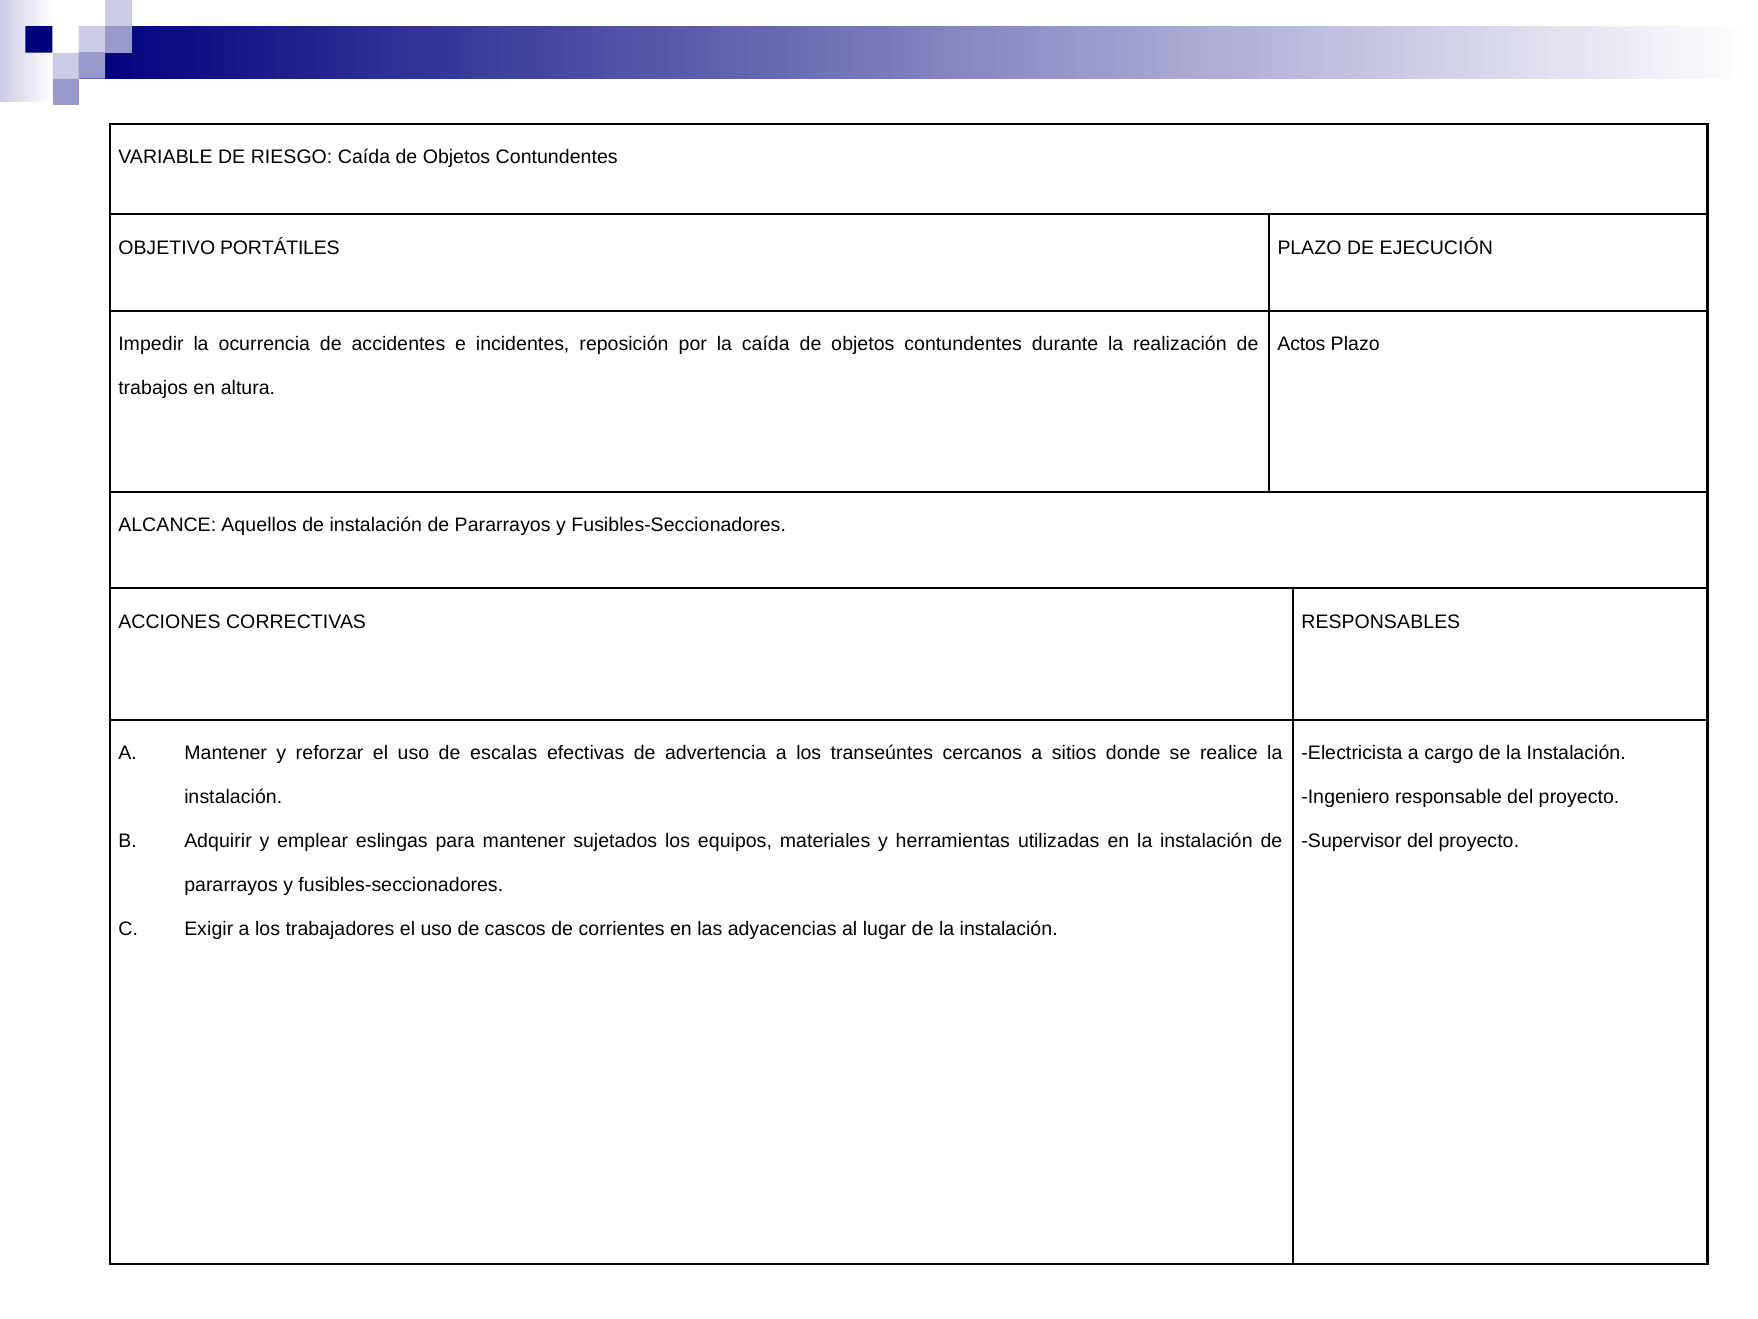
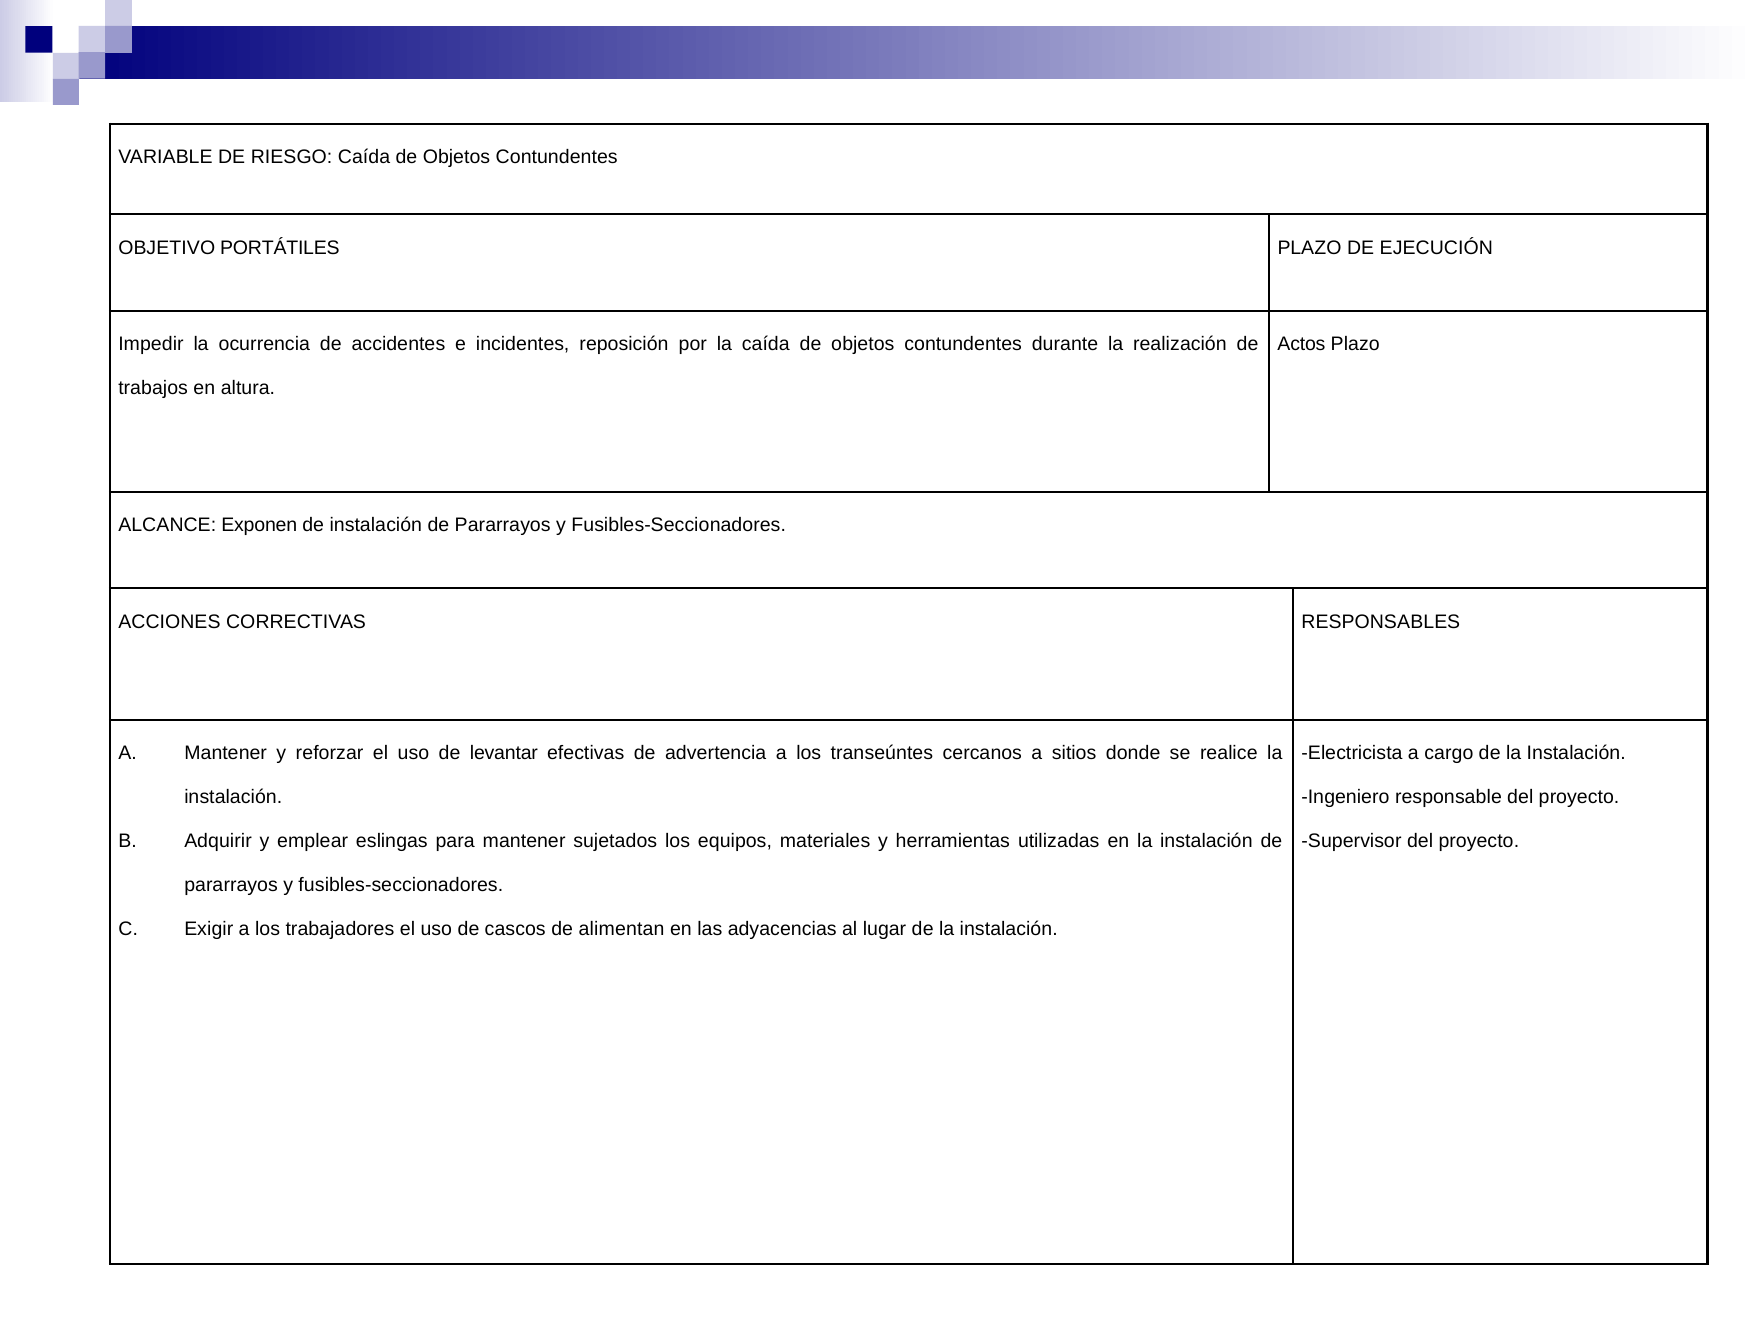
Aquellos: Aquellos -> Exponen (259, 525)
escalas: escalas -> levantar (504, 753)
corrientes: corrientes -> alimentan (622, 929)
